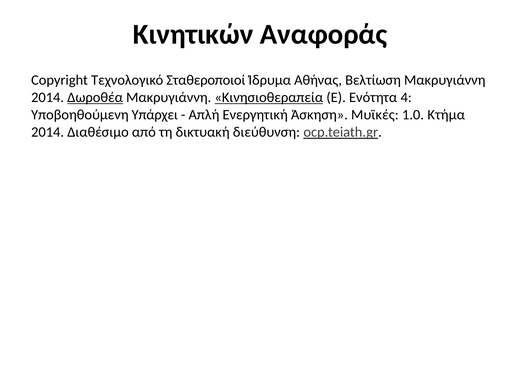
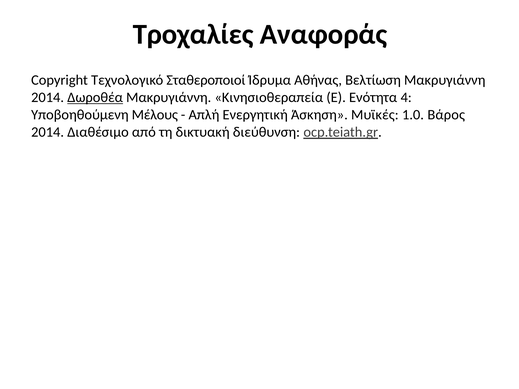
Κινητικών: Κινητικών -> Τροχαλίες (193, 34)
Κινησιοθεραπεία underline: present -> none (269, 98)
Υπάρχει: Υπάρχει -> Μέλους (155, 115)
Κτήμα: Κτήμα -> Βάρος (446, 115)
